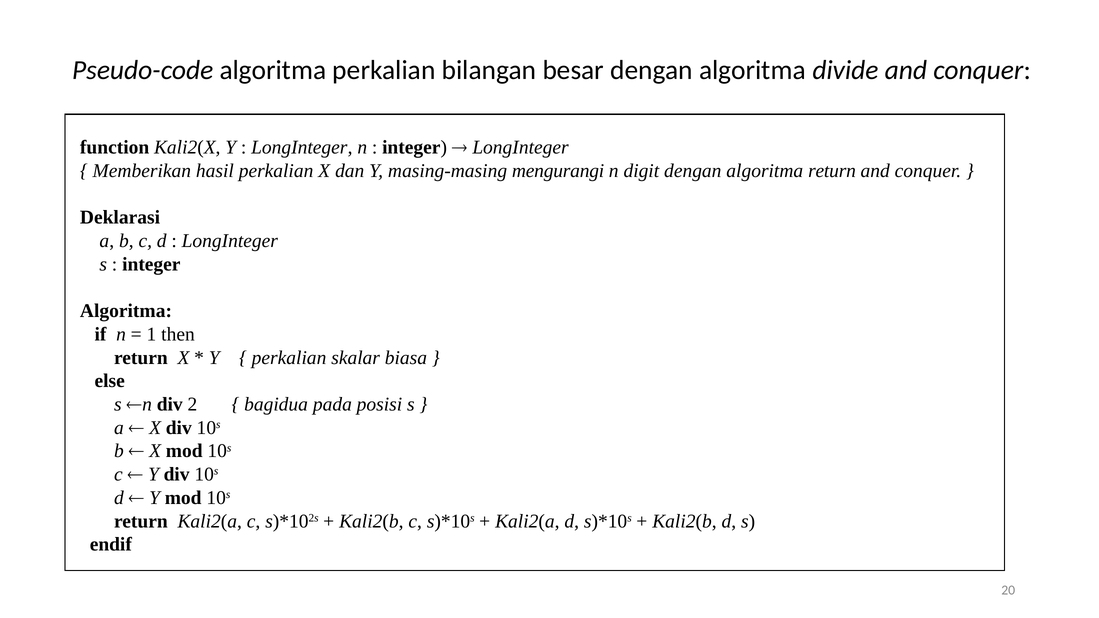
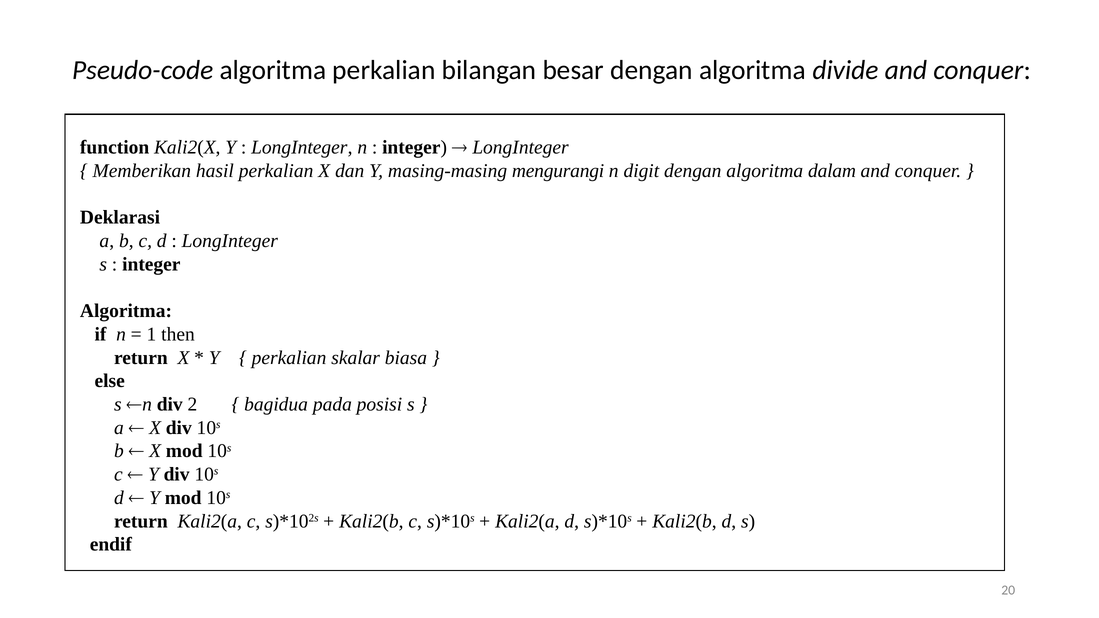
algoritma return: return -> dalam (832, 171)
